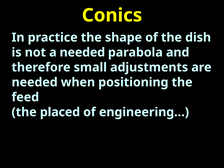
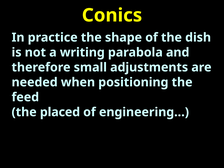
a needed: needed -> writing (82, 52)
